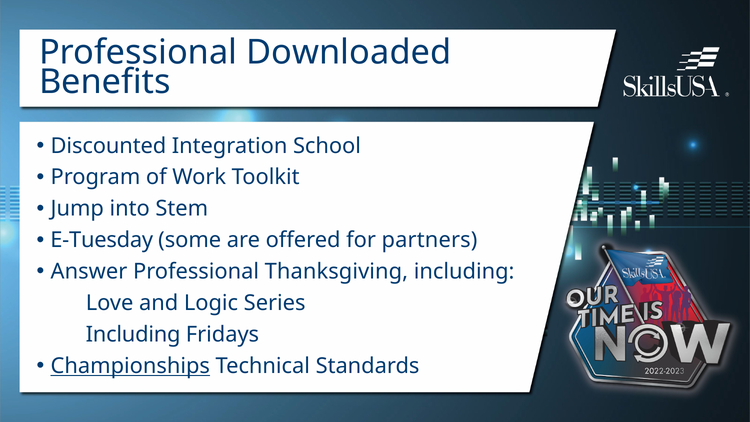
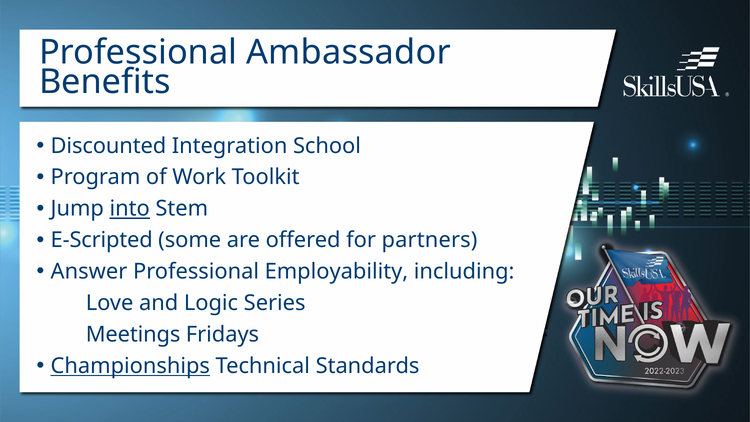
Downloaded: Downloaded -> Ambassador (349, 52)
into underline: none -> present (130, 209)
E-Tuesday: E-Tuesday -> E-Scripted (102, 240)
Thanksgiving: Thanksgiving -> Employability (336, 272)
Including: Including -> Meetings (133, 334)
